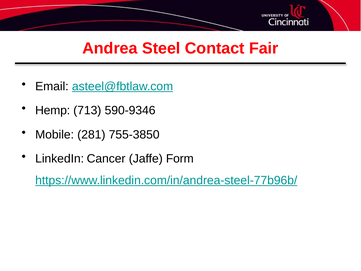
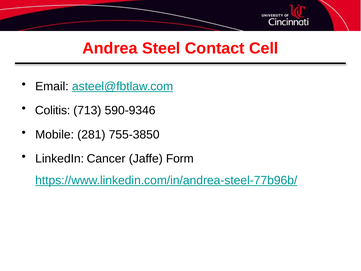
Fair: Fair -> Cell (264, 48)
Hemp: Hemp -> Colitis (53, 110)
